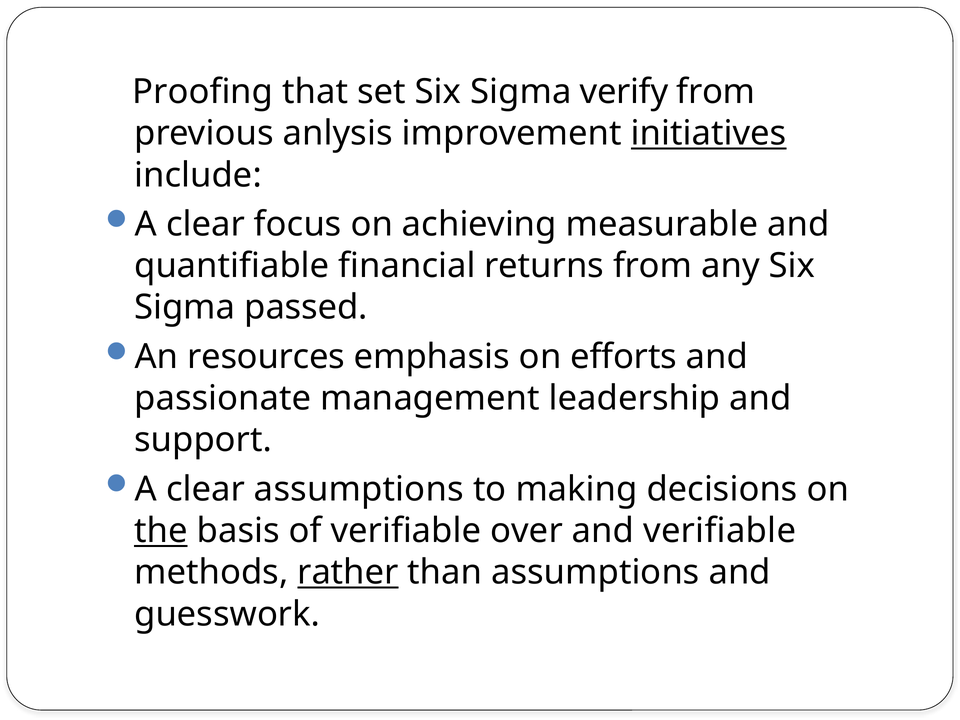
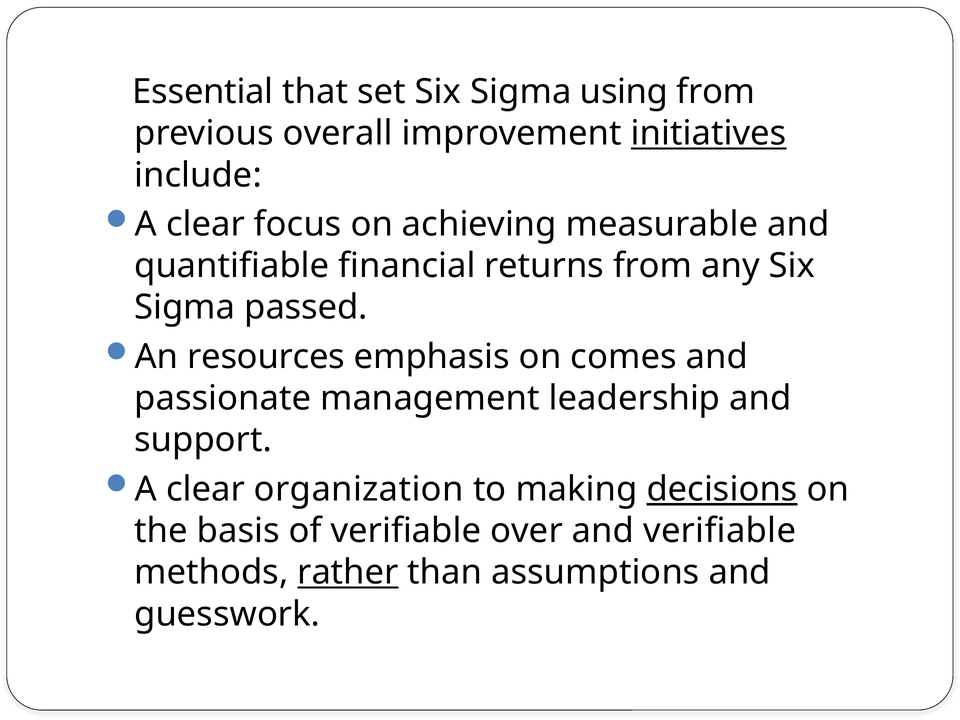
Proofing: Proofing -> Essential (203, 92)
verify: verify -> using (624, 92)
anlysis: anlysis -> overall (338, 134)
efforts: efforts -> comes (624, 357)
clear assumptions: assumptions -> organization (359, 489)
decisions underline: none -> present (722, 489)
the underline: present -> none (161, 531)
